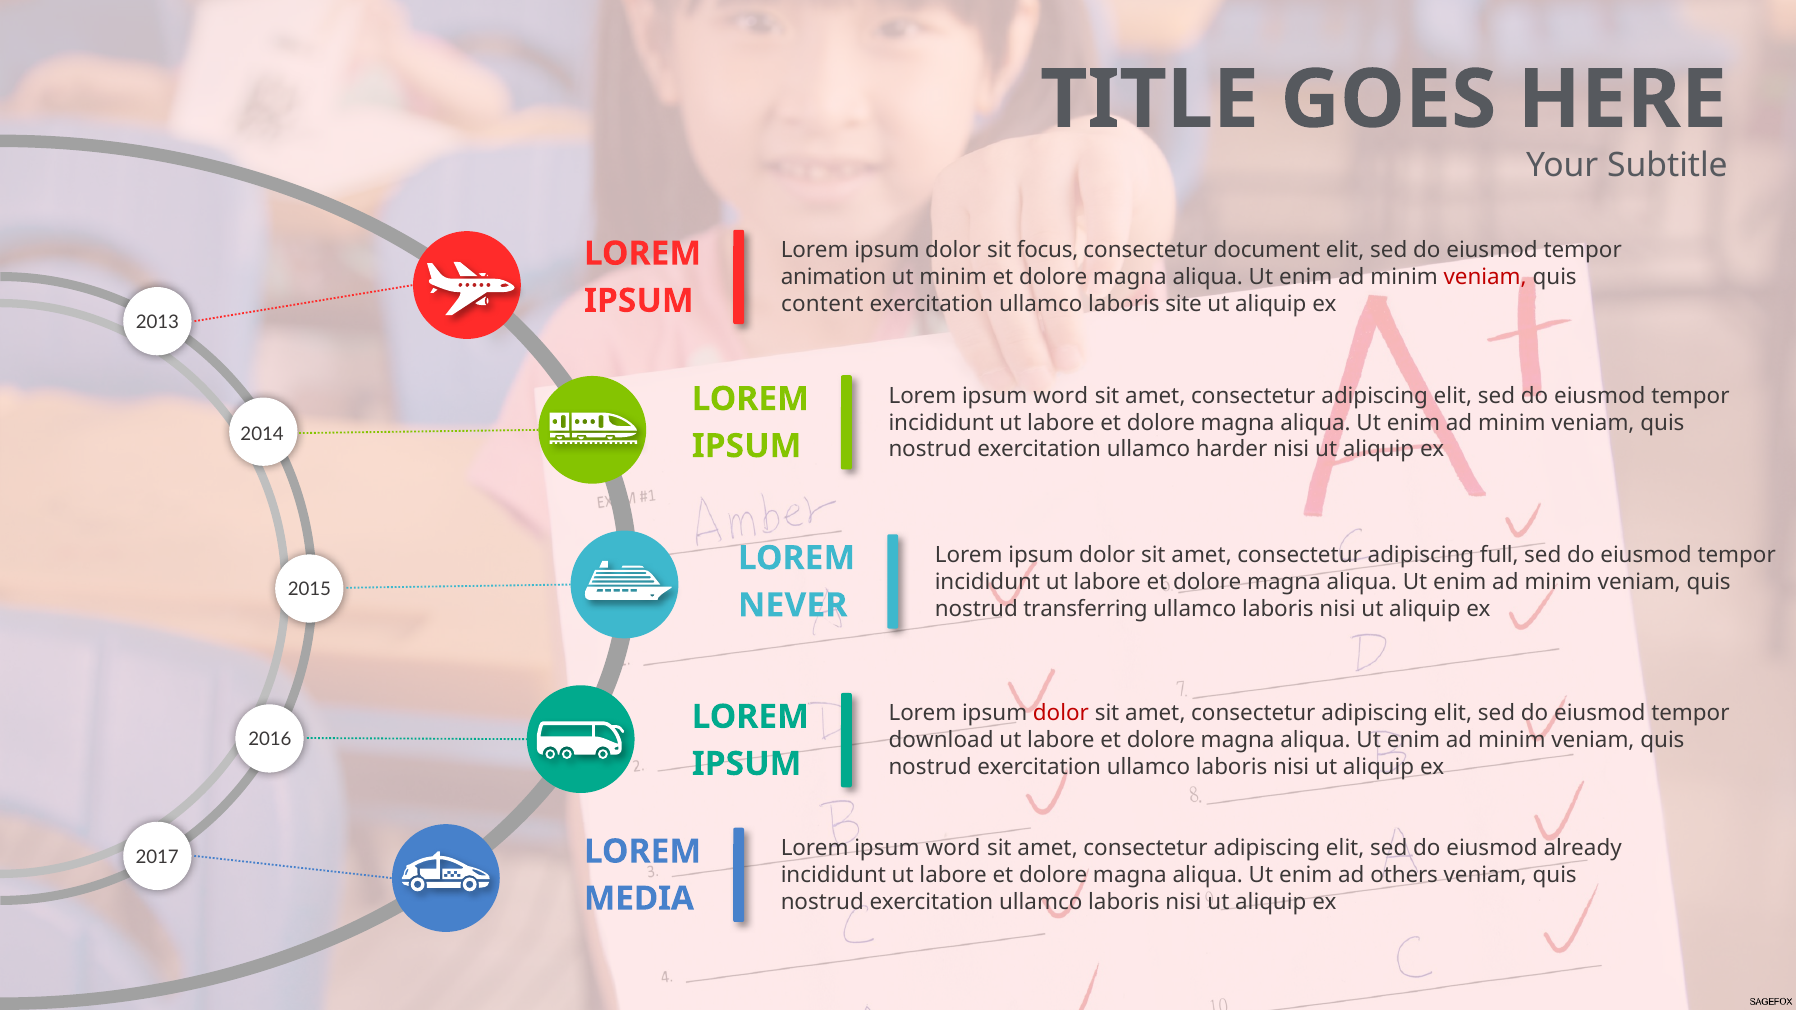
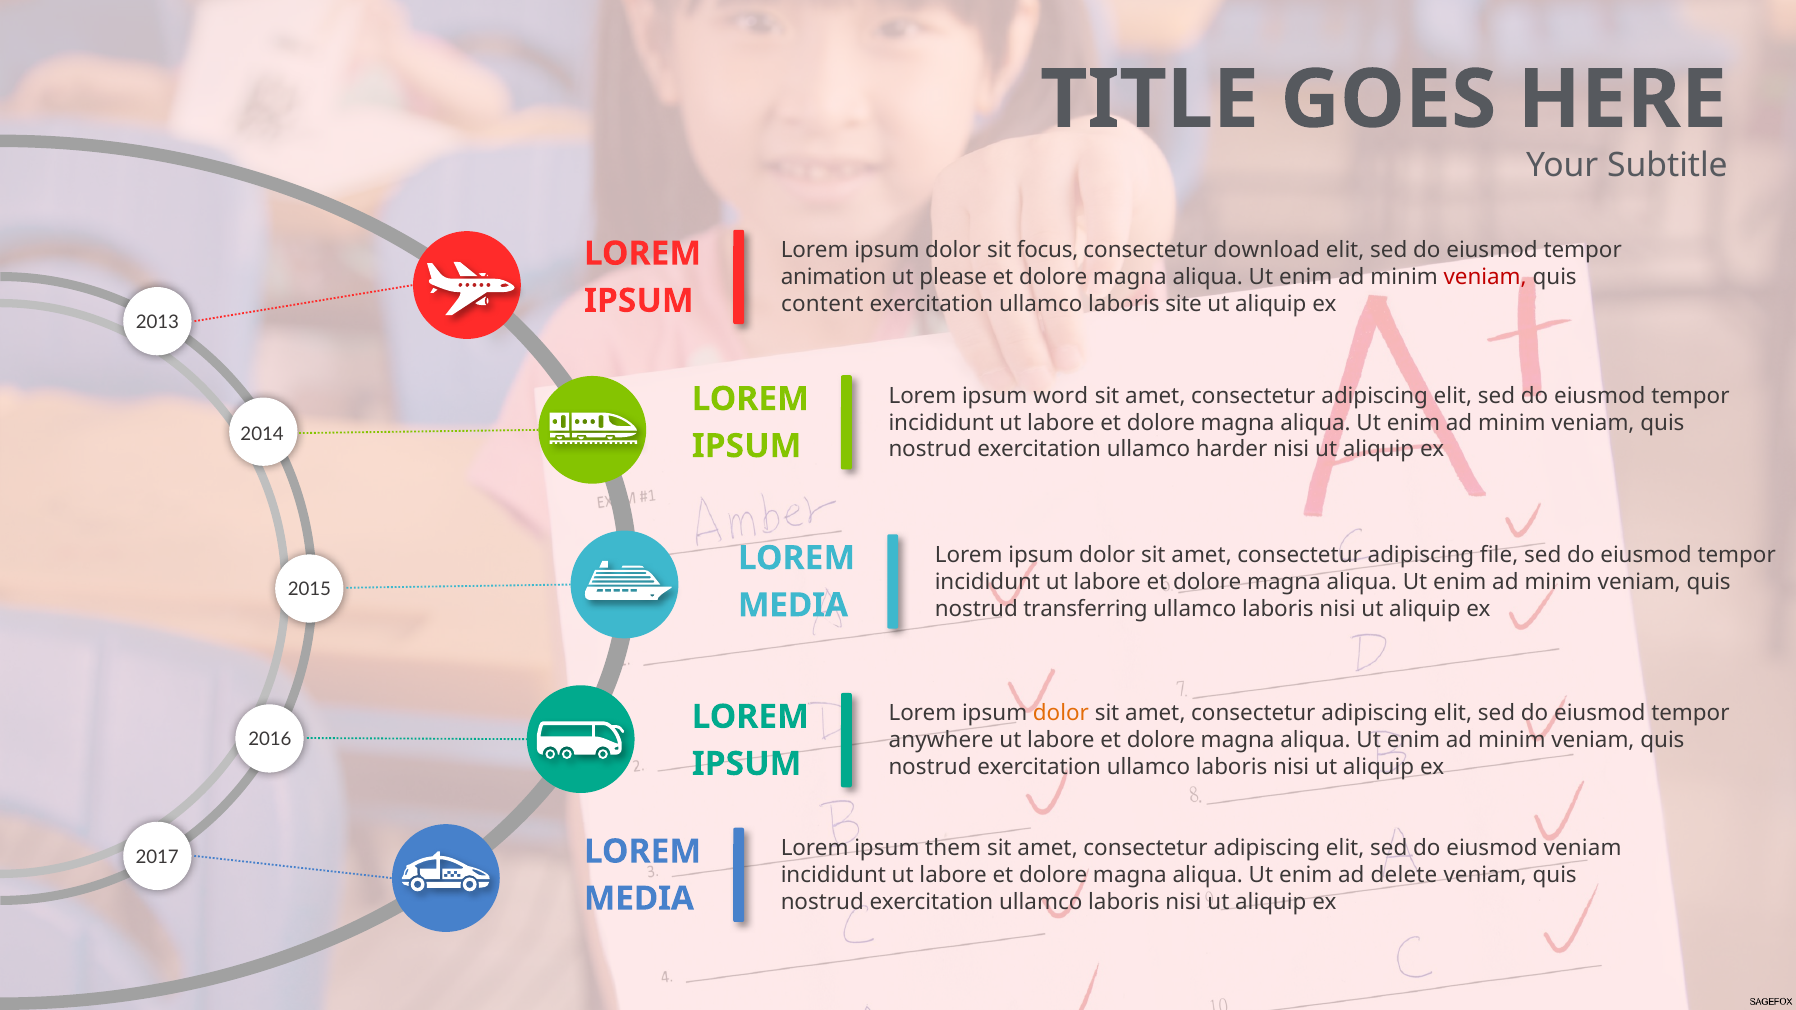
document: document -> download (1267, 250)
ut minim: minim -> please (953, 277)
full: full -> file (1499, 555)
NEVER: NEVER -> MEDIA (793, 605)
dolor colour: red -> orange (1061, 714)
download: download -> anywhere (941, 741)
word: word -> them (953, 848)
eiusmod already: already -> veniam (1583, 848)
others: others -> delete (1404, 875)
